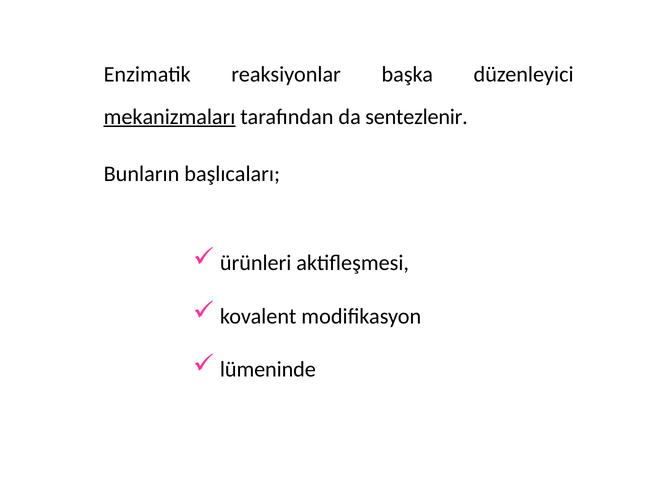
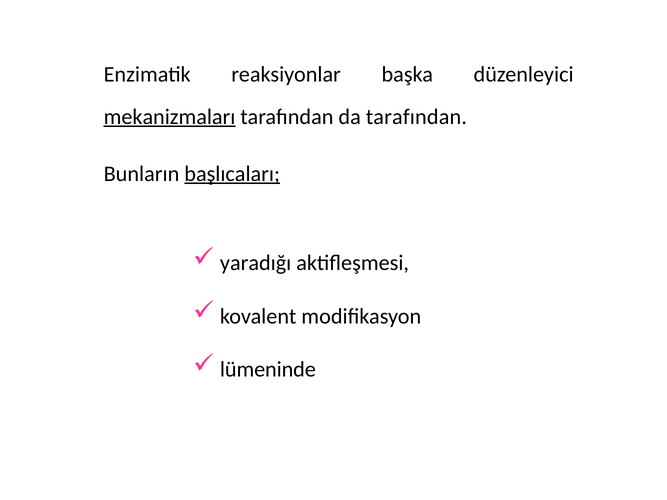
da sentezlenir: sentezlenir -> tarafından (416, 117)
başlıcaları underline: none -> present (232, 174)
ürünleri: ürünleri -> yaradığı (256, 263)
